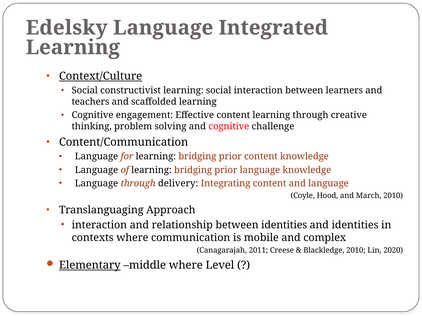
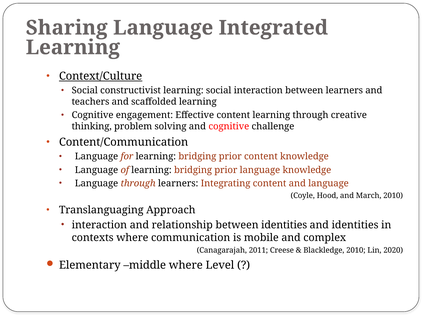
Edelsky: Edelsky -> Sharing (67, 28)
through delivery: delivery -> learners (178, 184)
Elementary underline: present -> none (90, 266)
